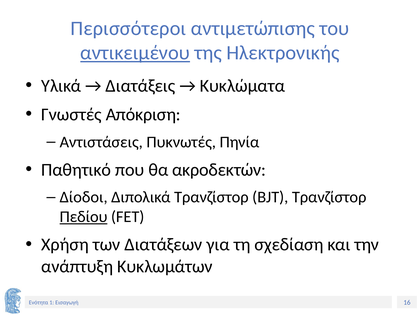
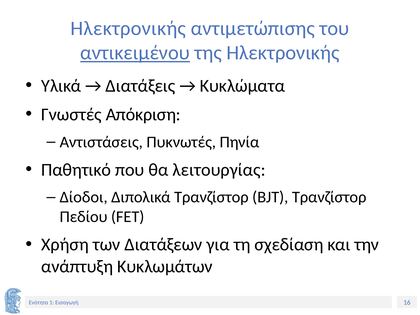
Περισσότεροι: Περισσότεροι -> Ηλεκτρονικής (128, 28)
ακροδεκτών: ακροδεκτών -> λειτουργίας (219, 170)
Πεδίου underline: present -> none (84, 217)
